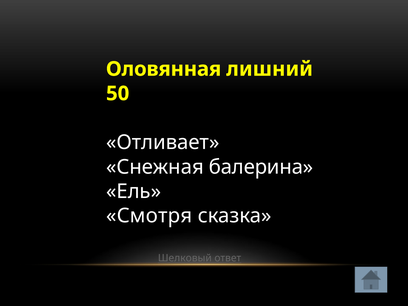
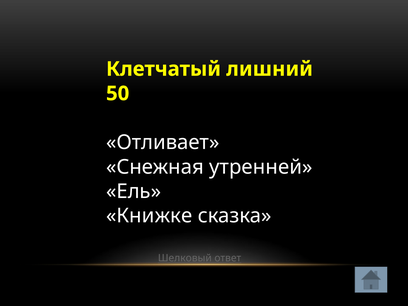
Оловянная: Оловянная -> Клетчатый (164, 69)
балерина: балерина -> утренней (261, 167)
Смотря: Смотря -> Книжке (149, 216)
